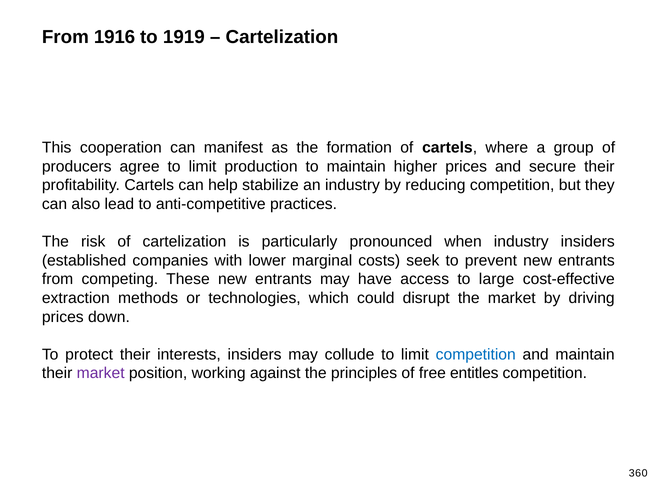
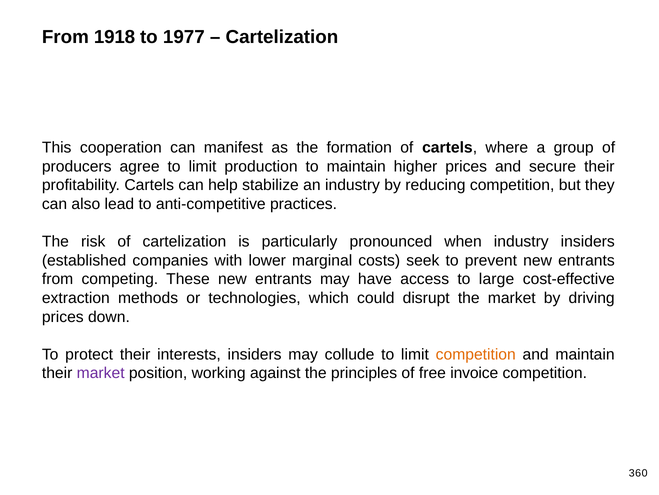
1916: 1916 -> 1918 (115, 37)
1919: 1919 -> 1977 (184, 37)
competition colour: blue -> orange (476, 354)
entitles: entitles -> invoice (474, 373)
